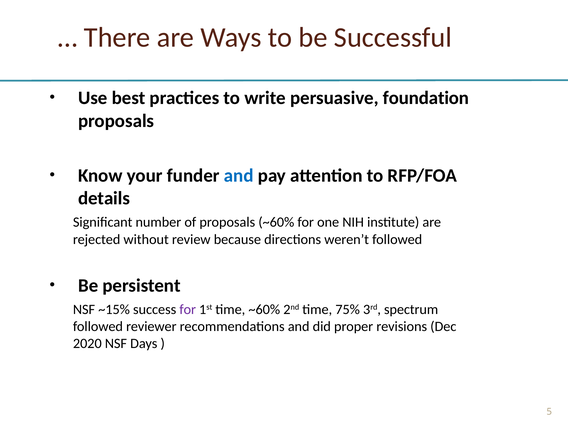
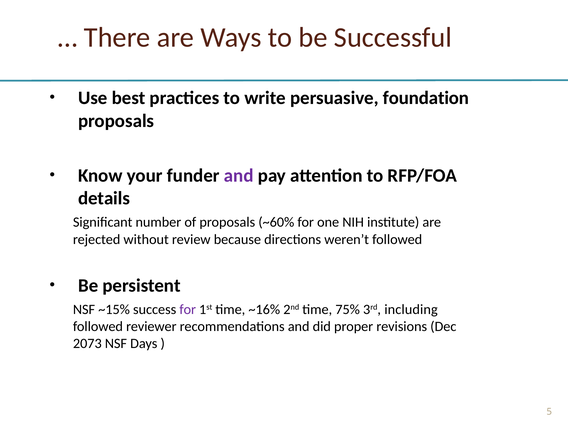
and colour: blue -> purple (239, 176)
time ~60%: ~60% -> ~16% (264, 310)
spectrum: spectrum -> including (411, 310)
2020: 2020 -> 2073 (87, 344)
